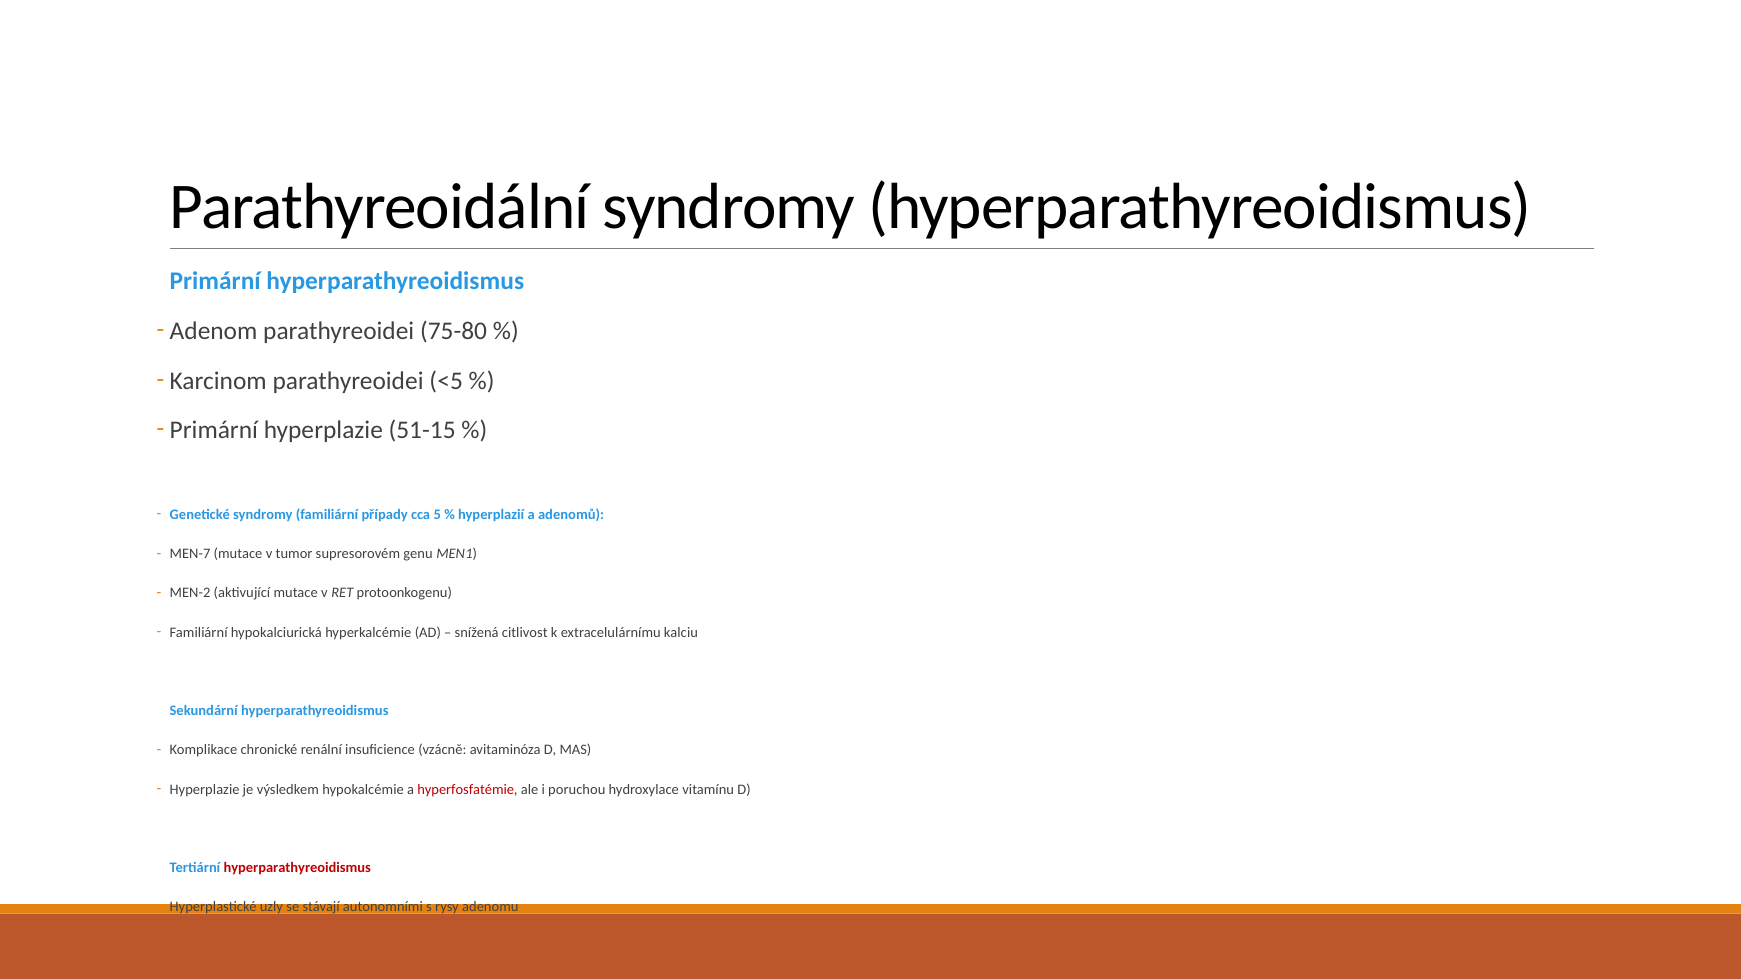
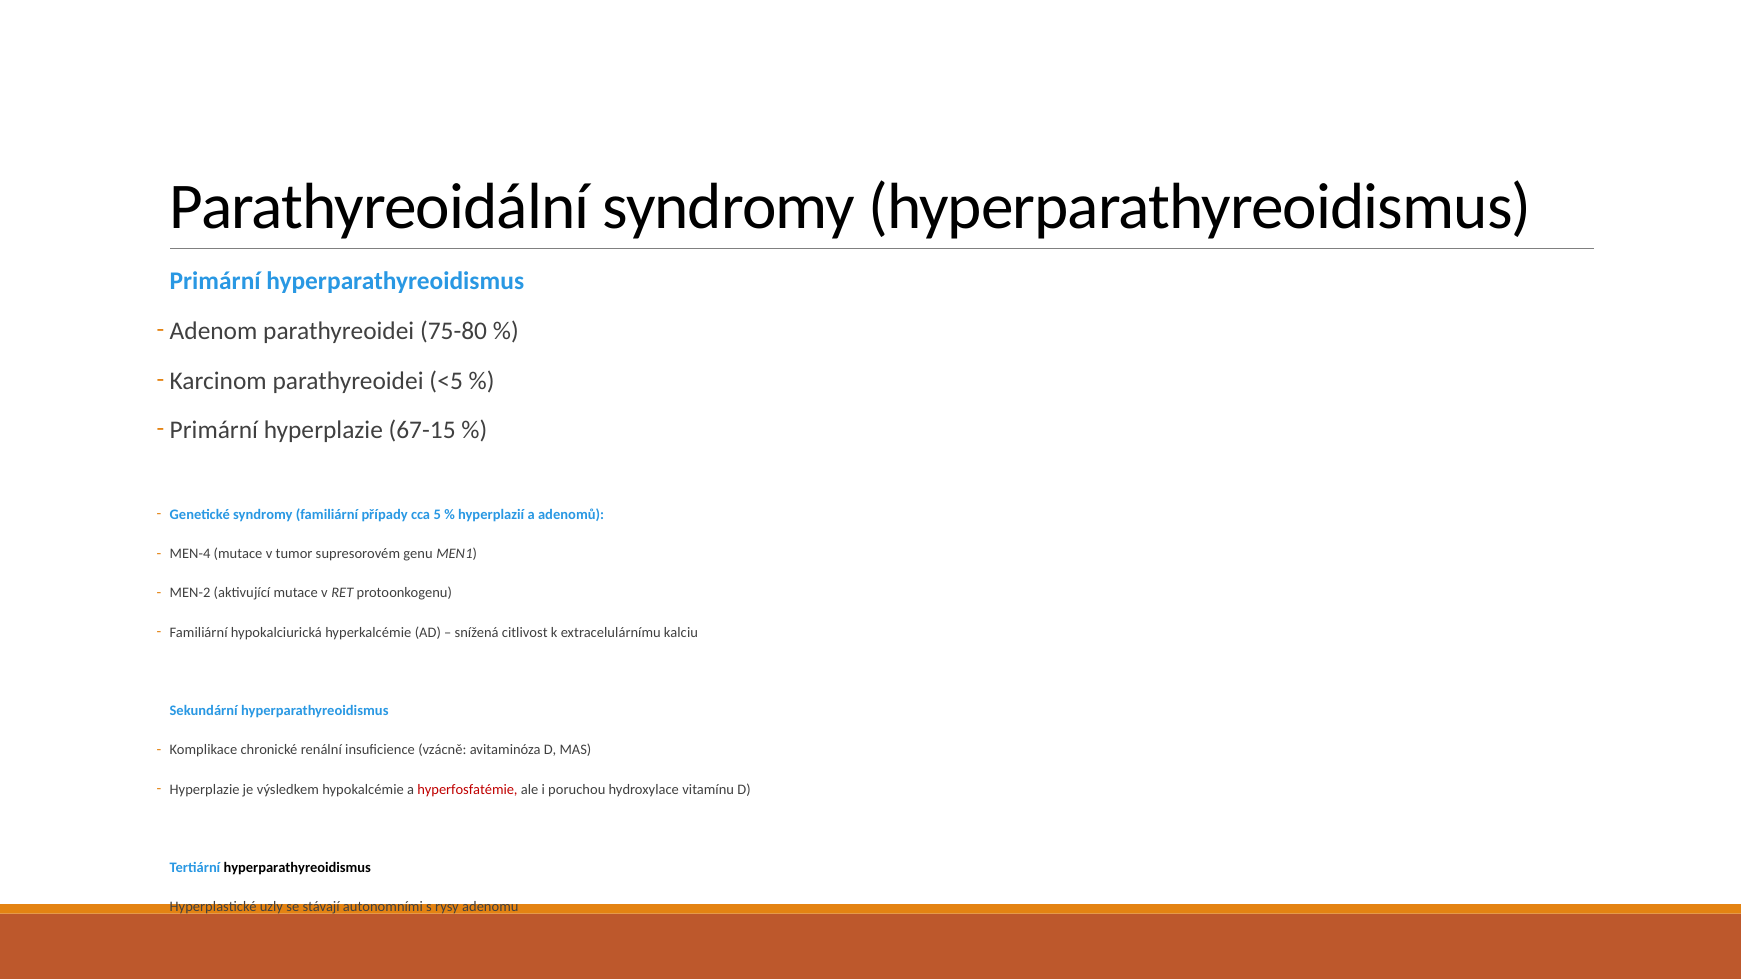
51-15: 51-15 -> 67-15 (422, 431)
MEN-7: MEN-7 -> MEN-4 (190, 554)
hyperparathyreoidismus colour: red -> black (297, 868)
